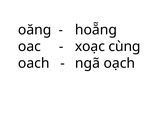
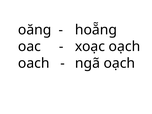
xoạc cùng: cùng -> oạch (124, 47)
